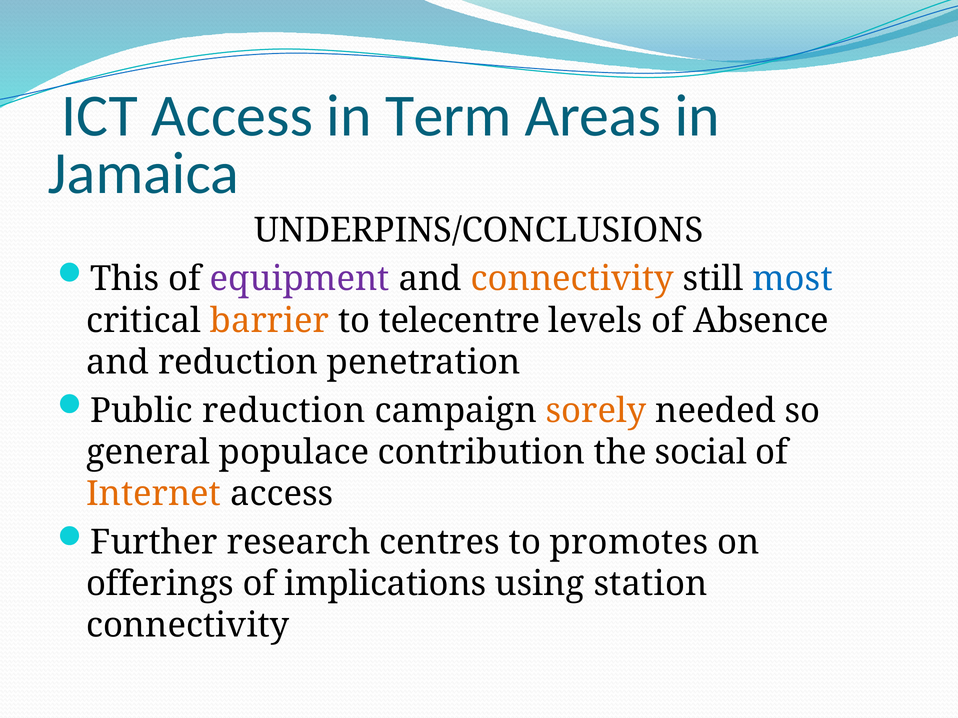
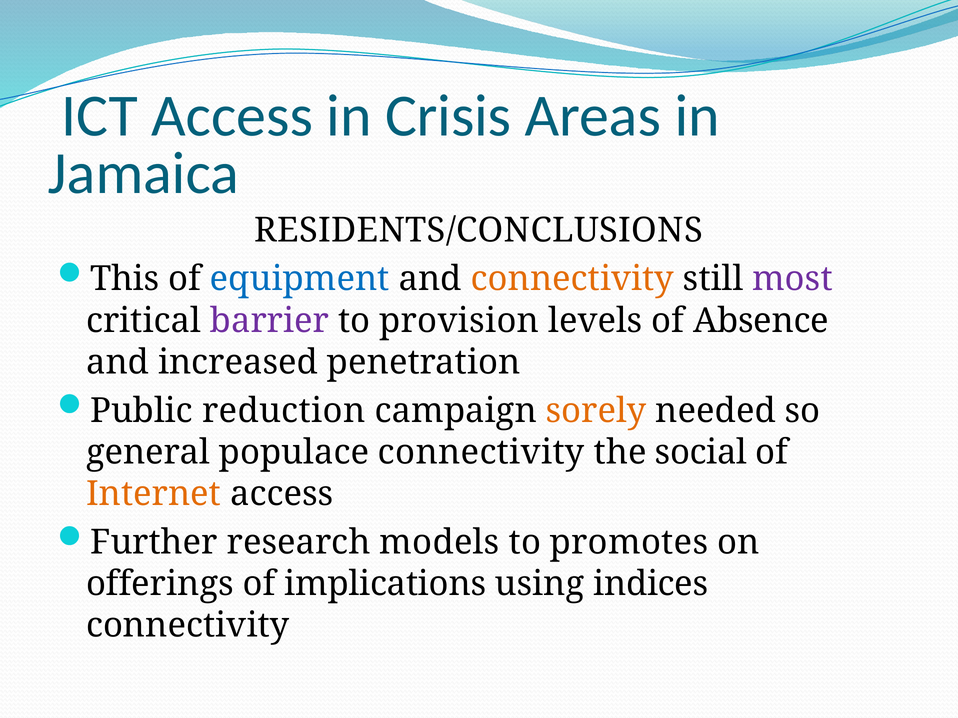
Term: Term -> Crisis (448, 116)
UNDERPINS/CONCLUSIONS: UNDERPINS/CONCLUSIONS -> RESIDENTS/CONCLUSIONS (479, 231)
equipment colour: purple -> blue (300, 279)
most colour: blue -> purple (793, 279)
barrier colour: orange -> purple (270, 321)
telecentre: telecentre -> provision (459, 321)
and reduction: reduction -> increased (238, 362)
populace contribution: contribution -> connectivity (481, 453)
centres: centres -> models (440, 543)
station: station -> indices (651, 584)
